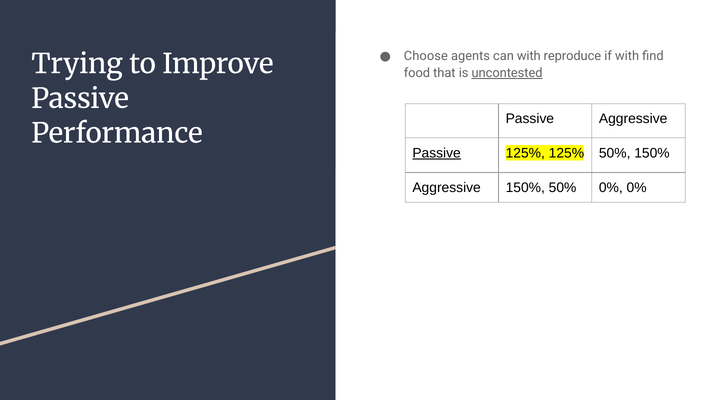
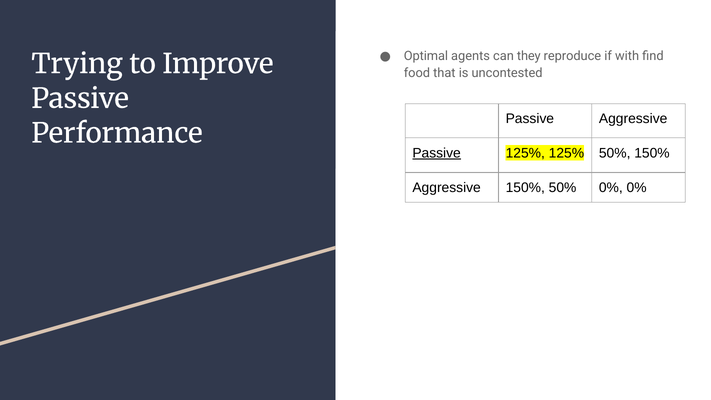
Choose: Choose -> Optimal (426, 56)
can with: with -> they (529, 56)
uncontested underline: present -> none (507, 73)
